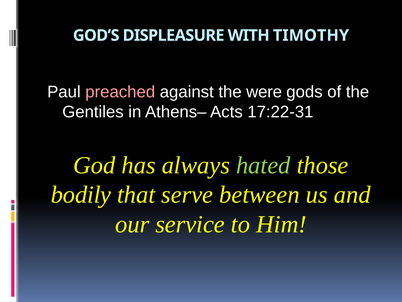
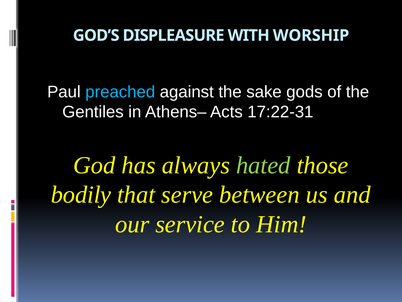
TIMOTHY: TIMOTHY -> WORSHIP (311, 35)
preached colour: pink -> light blue (120, 92)
were: were -> sake (264, 92)
